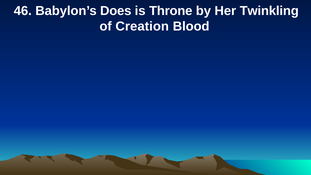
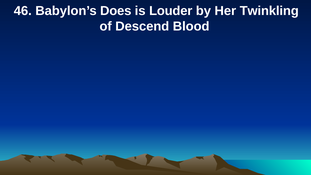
Throne: Throne -> Louder (171, 11)
Creation: Creation -> Descend (142, 26)
